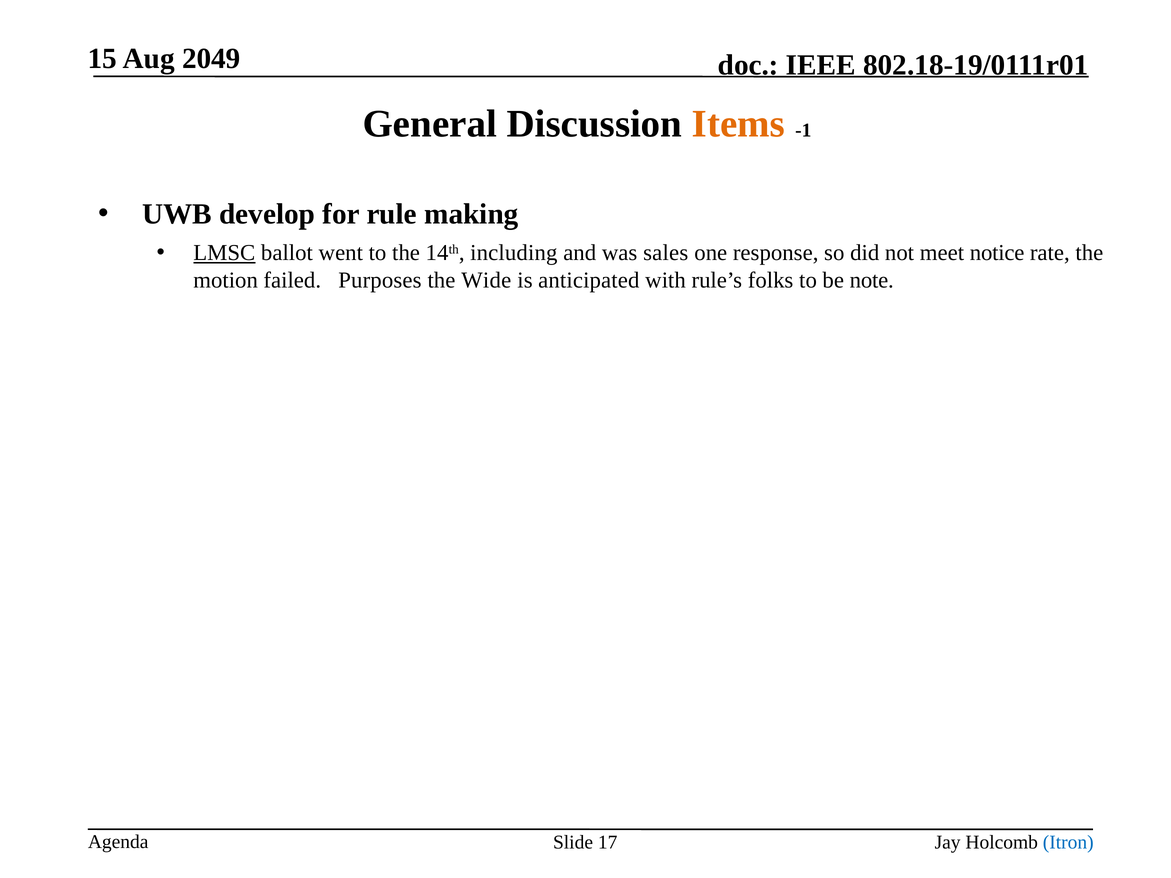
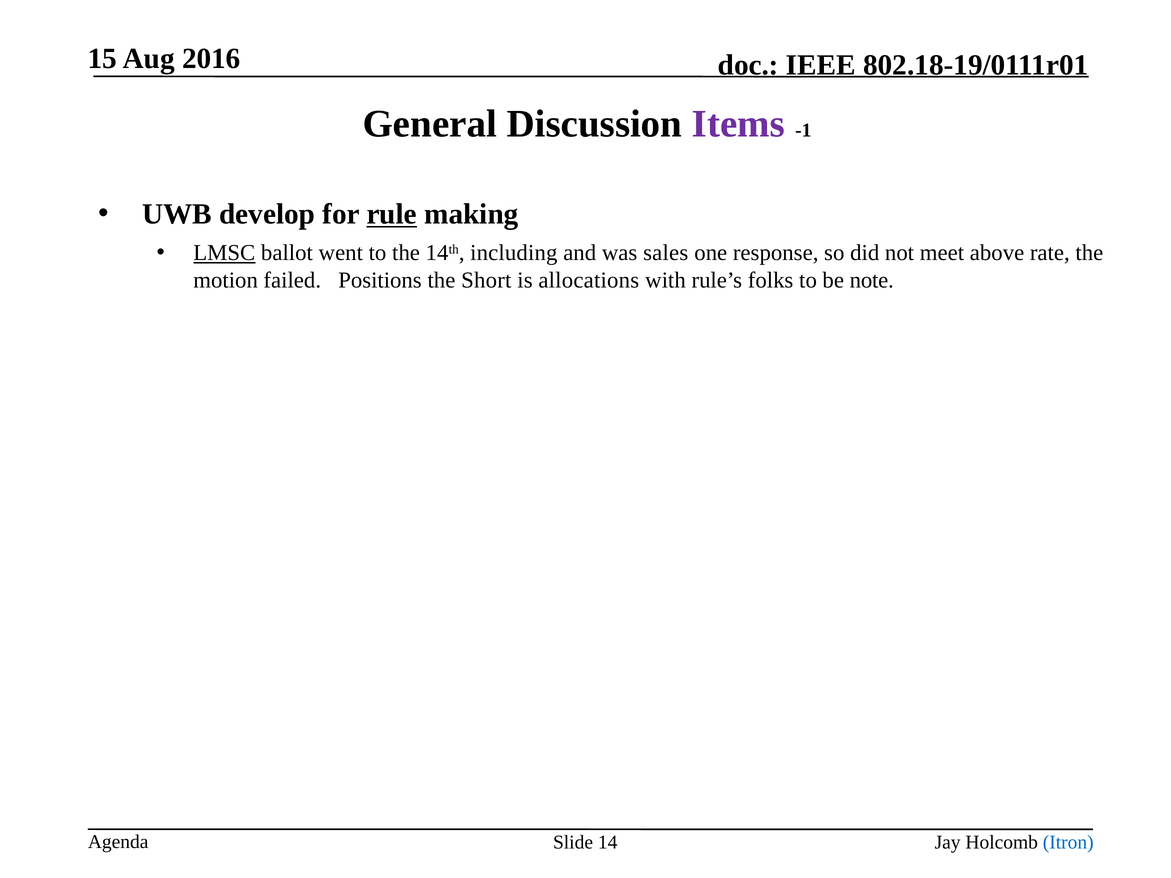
2049: 2049 -> 2016 (211, 58)
Items colour: orange -> purple (738, 124)
rule underline: none -> present (392, 214)
notice: notice -> above (997, 253)
Purposes: Purposes -> Positions (380, 280)
Wide: Wide -> Short (486, 280)
anticipated: anticipated -> allocations (589, 280)
17: 17 -> 14 (608, 842)
